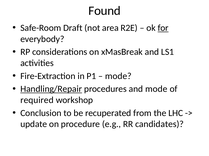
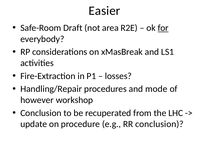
Found: Found -> Easier (104, 11)
mode: mode -> losses (118, 76)
Handling/Repair underline: present -> none (51, 89)
required: required -> however (37, 101)
RR candidates: candidates -> conclusion (159, 125)
